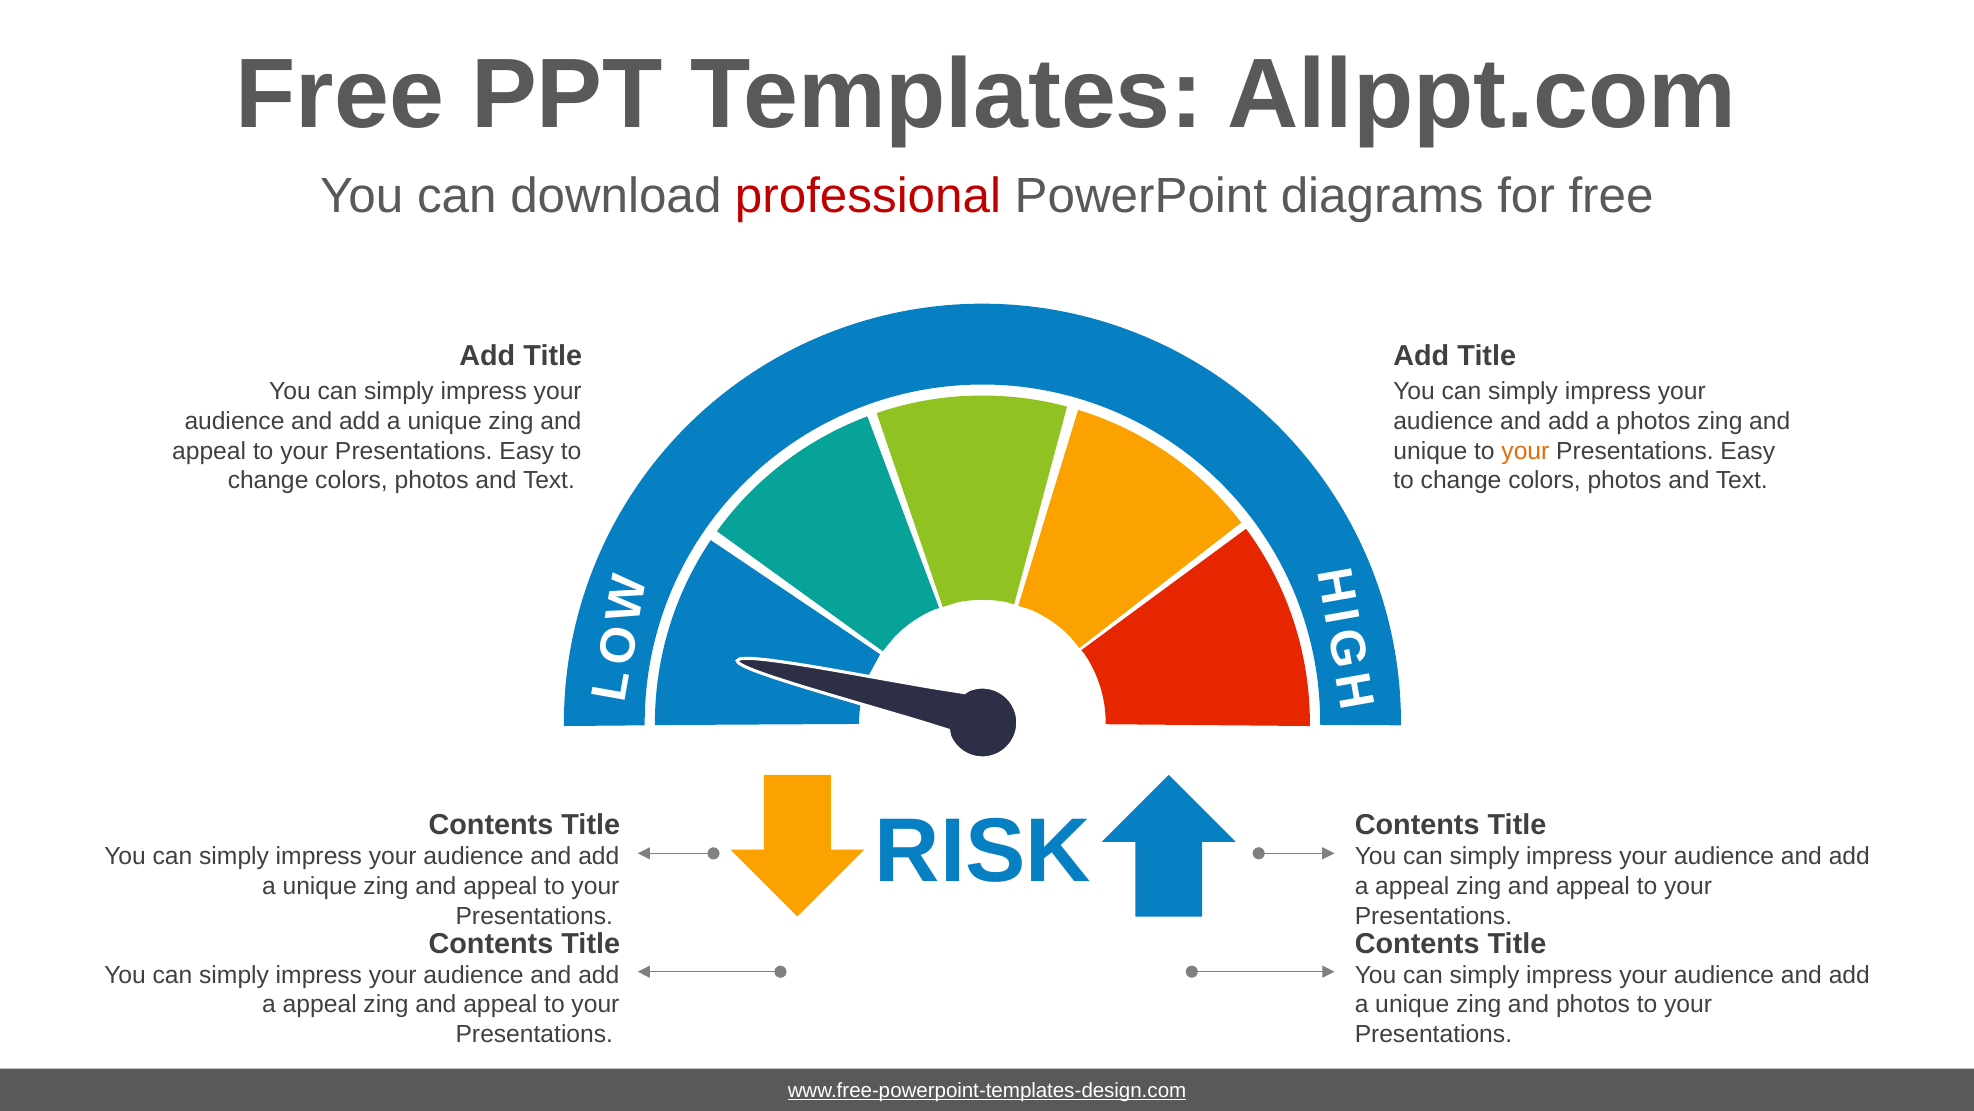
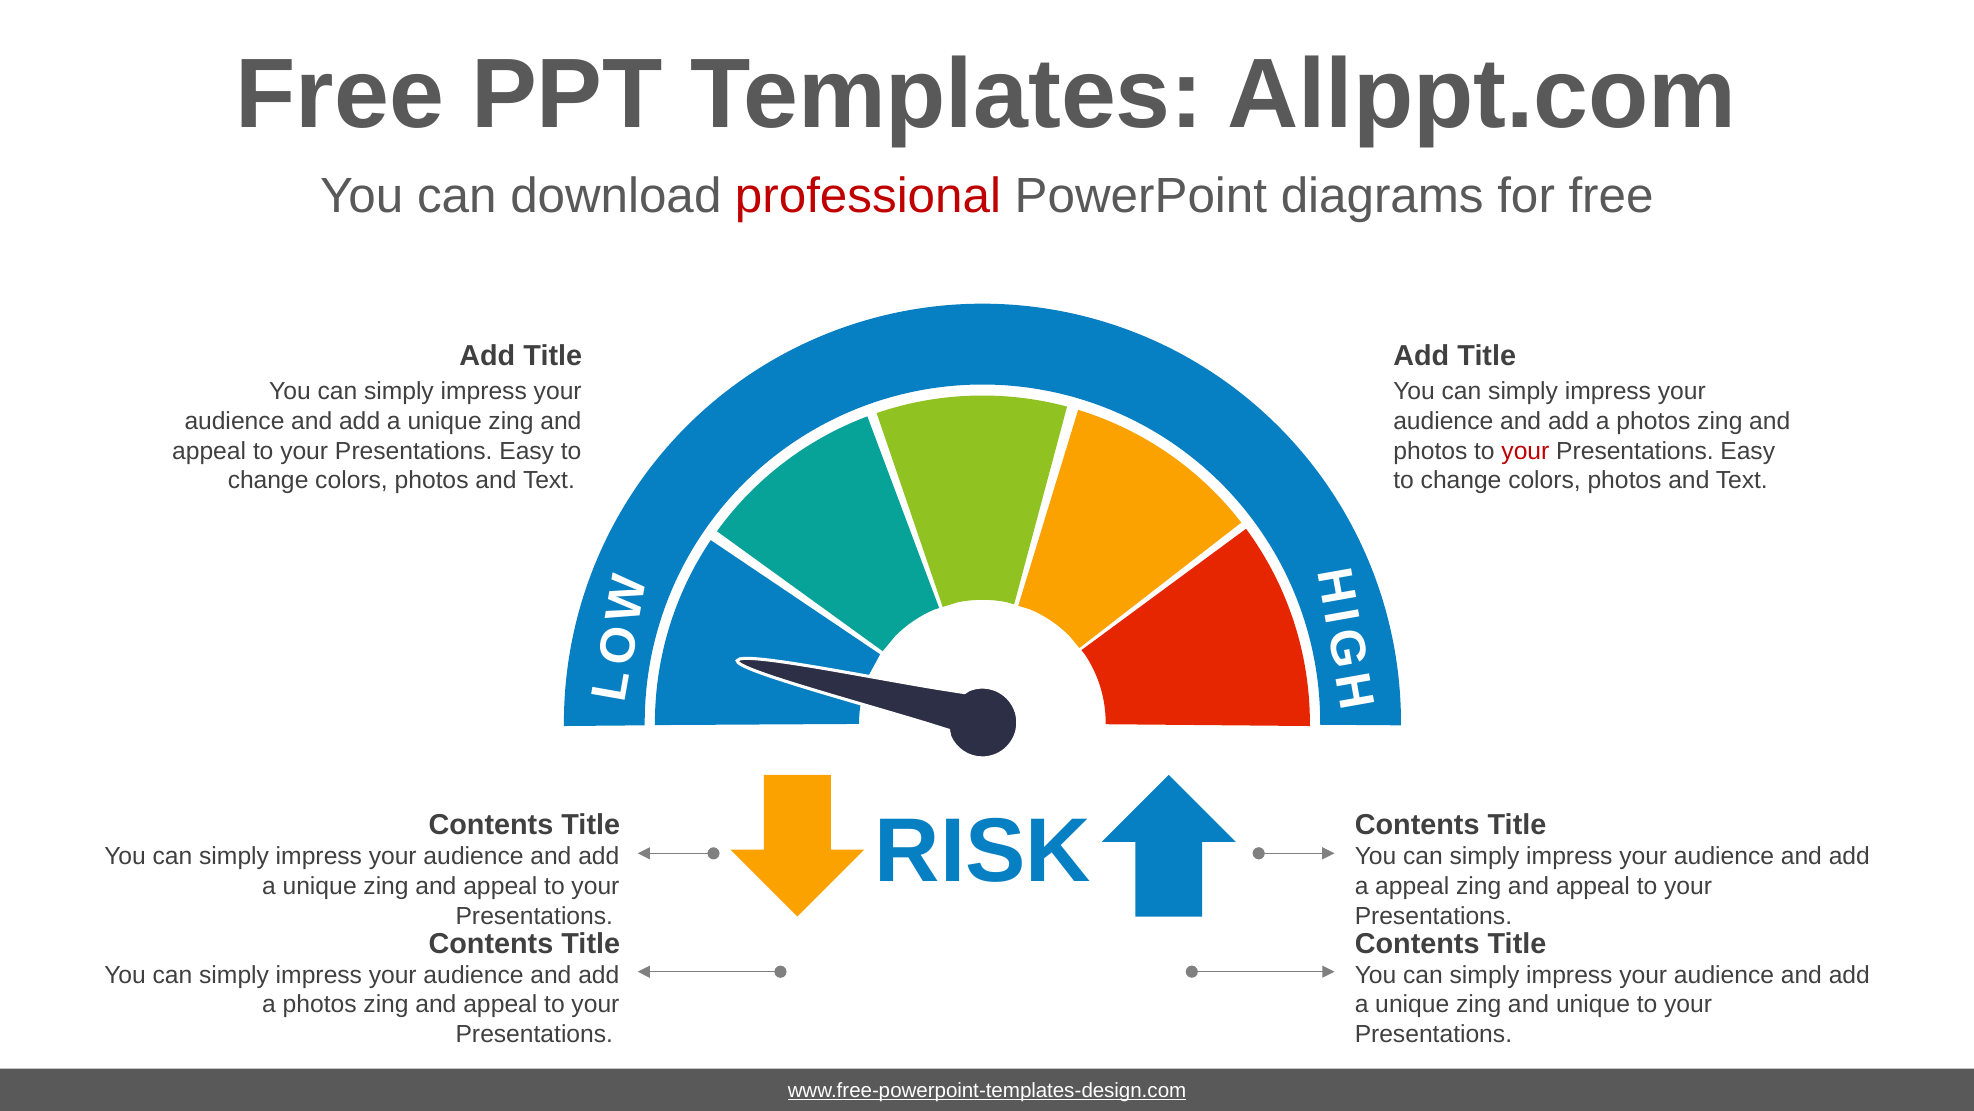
unique: unique -> photos (1430, 451)
your colour: orange -> red (1525, 451)
appeal: appeal -> photos (320, 1004)
and photos: photos -> unique (1593, 1004)
